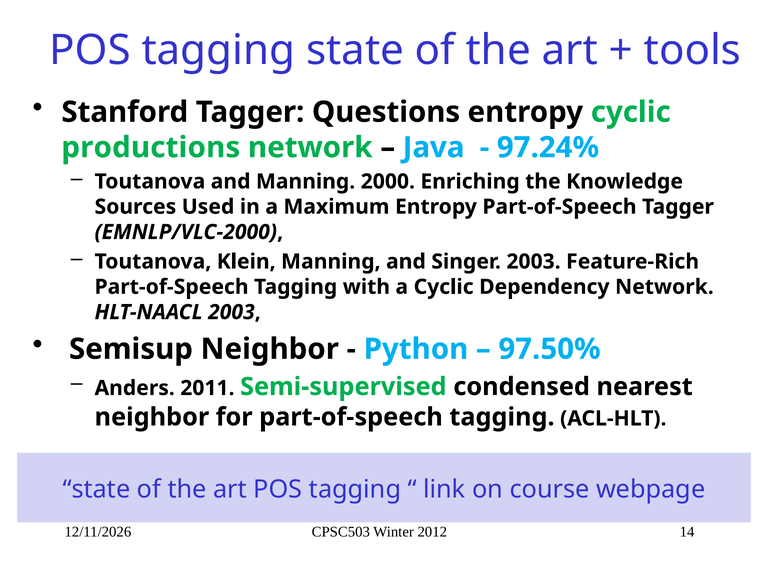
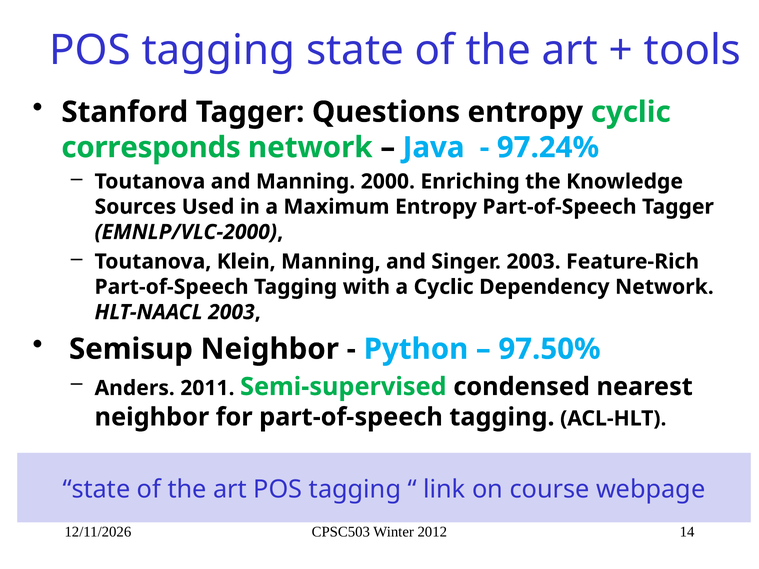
productions: productions -> corresponds (151, 148)
